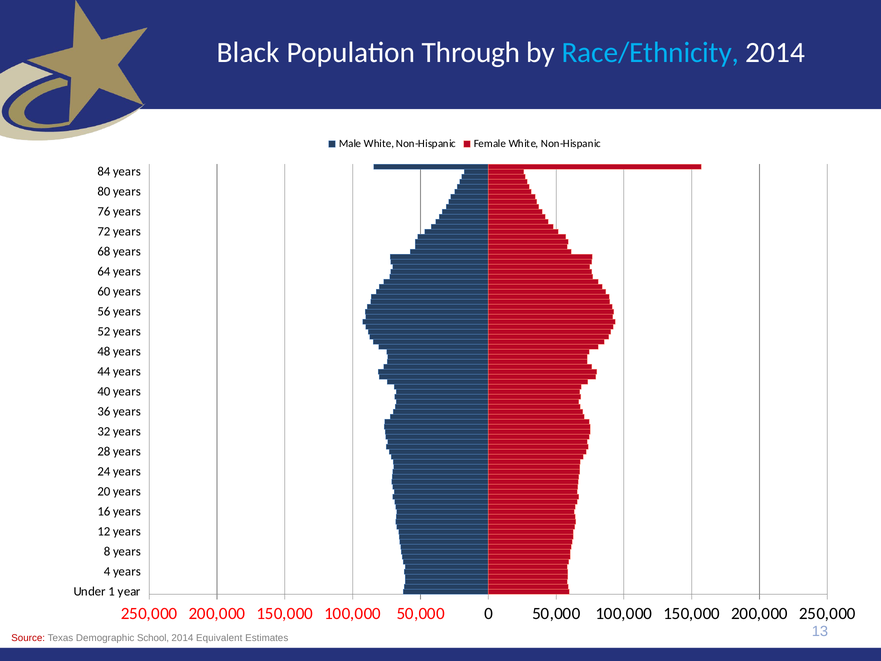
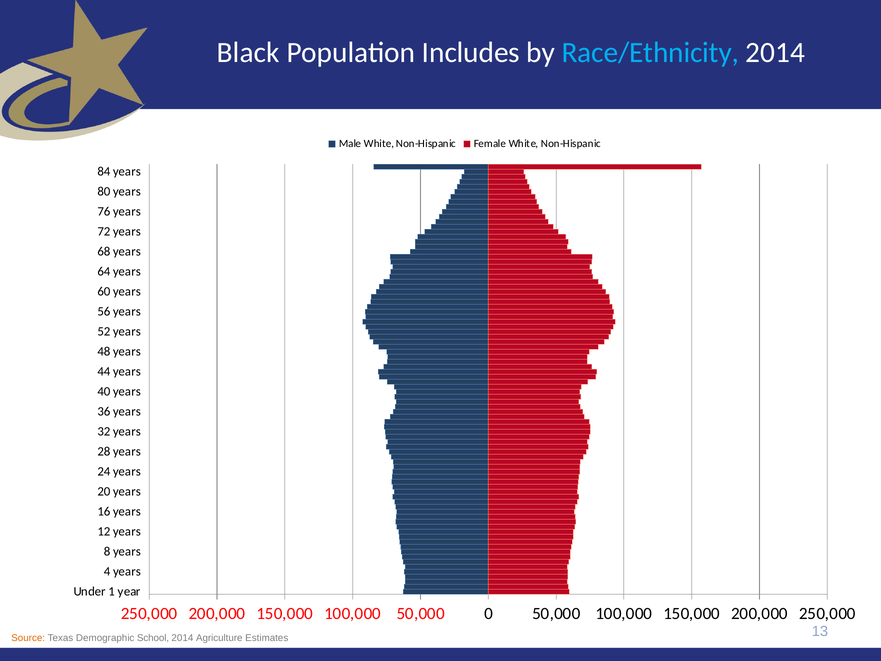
Through: Through -> Includes (471, 53)
Source colour: red -> orange (28, 638)
Equivalent: Equivalent -> Agriculture (219, 638)
